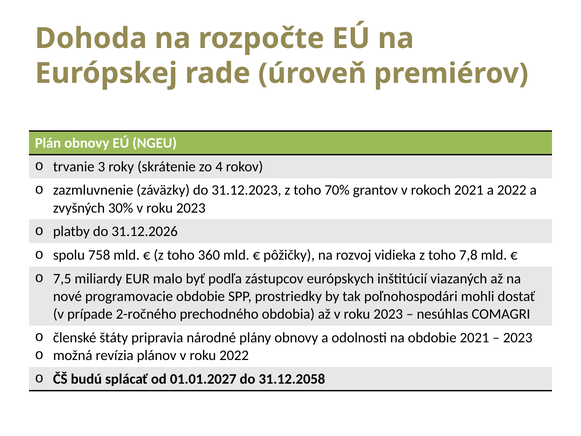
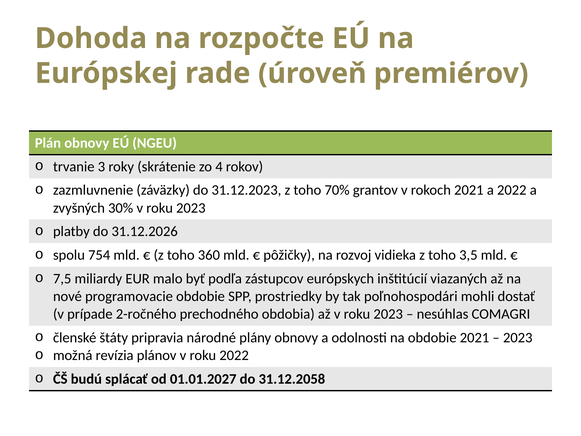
758: 758 -> 754 (99, 255)
7,8: 7,8 -> 3,5 (468, 255)
